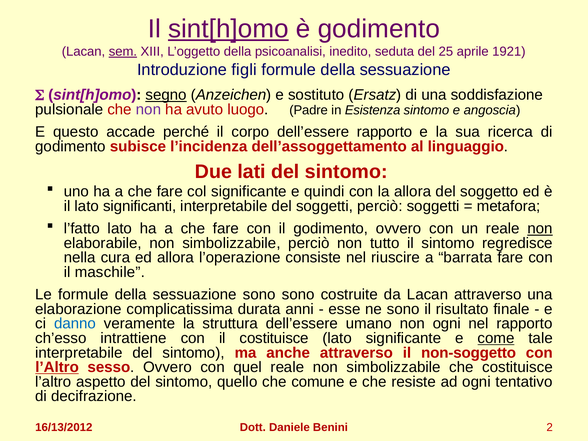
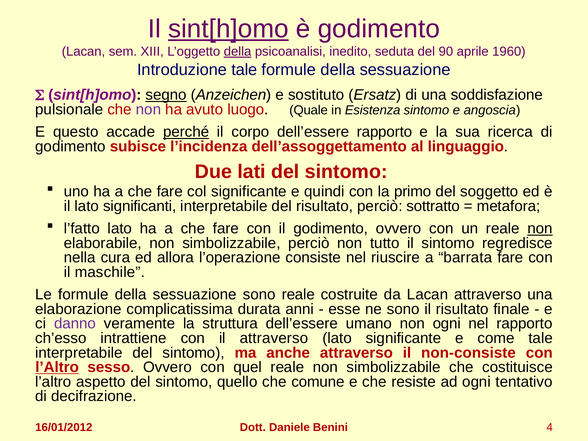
sem underline: present -> none (123, 52)
della underline: none -> present (238, 52)
25: 25 -> 90 (446, 52)
1921: 1921 -> 1960 (509, 52)
Introduzione figli: figli -> tale (244, 70)
Padre: Padre -> Quale (309, 110)
perché underline: none -> present (186, 132)
la allora: allora -> primo (413, 192)
del soggetti: soggetti -> risultato (325, 206)
perciò soggetti: soggetti -> sottratto (433, 206)
sono sono: sono -> reale (298, 295)
danno colour: blue -> purple (75, 324)
il costituisce: costituisce -> attraverso (274, 338)
come underline: present -> none (496, 338)
non-soggetto: non-soggetto -> non-consiste (468, 353)
16/13/2012: 16/13/2012 -> 16/01/2012 (64, 427)
2: 2 -> 4 (550, 427)
